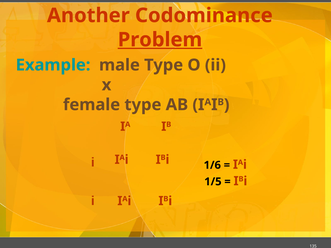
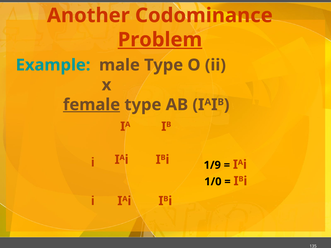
female underline: none -> present (92, 105)
1/6: 1/6 -> 1/9 (212, 165)
1/5: 1/5 -> 1/0 (213, 182)
